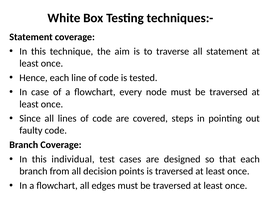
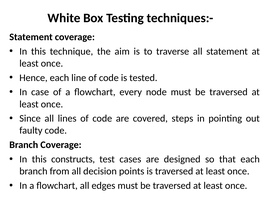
individual: individual -> constructs (73, 159)
